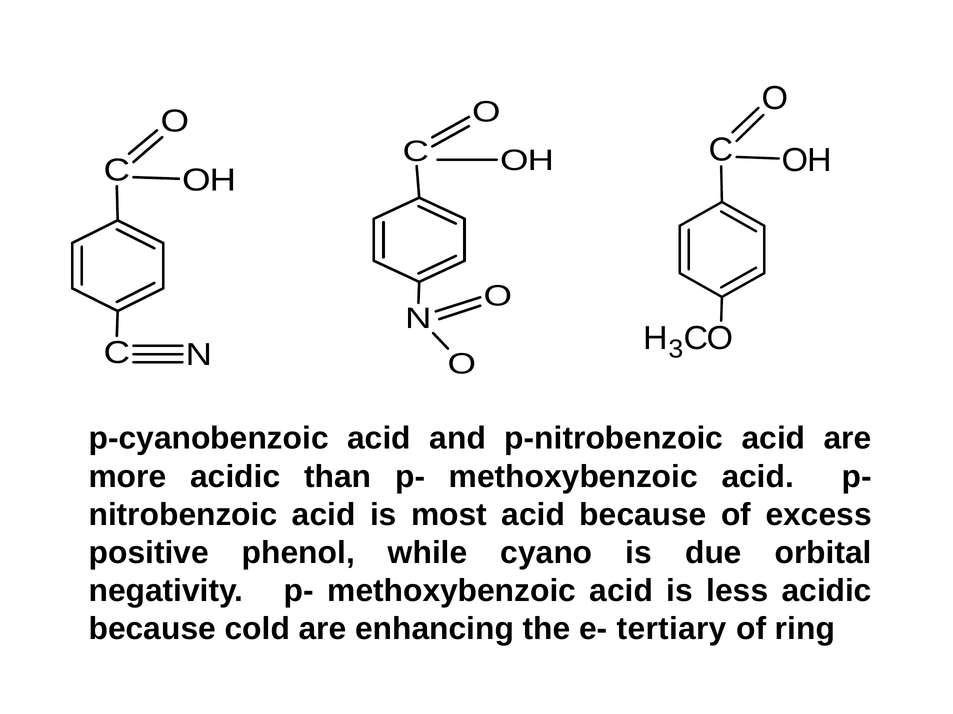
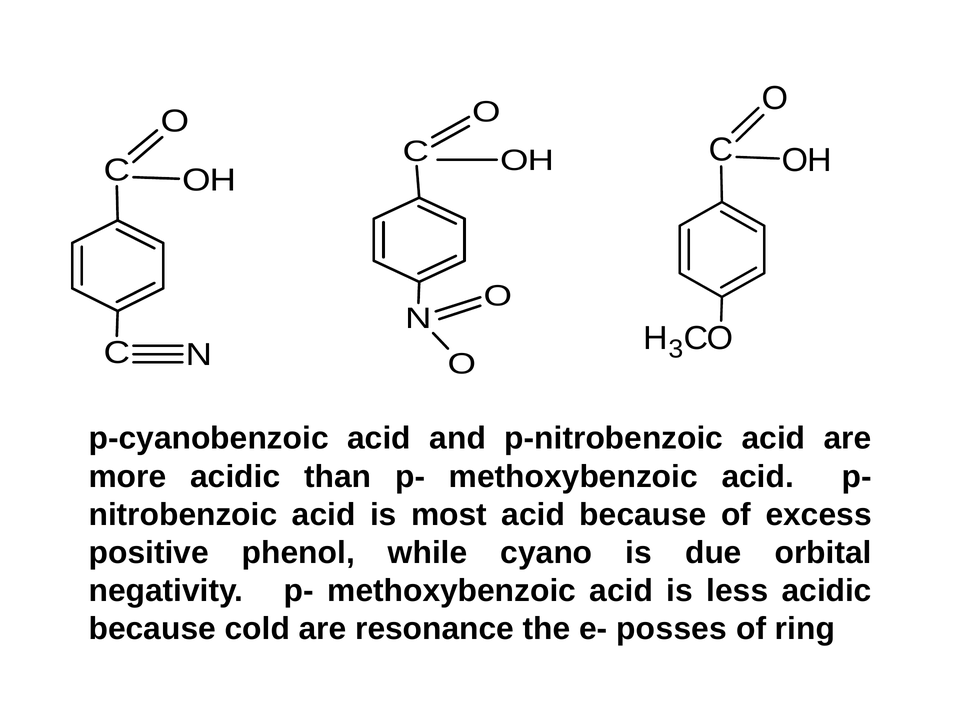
enhancing: enhancing -> resonance (435, 630)
tertiary: tertiary -> posses (672, 630)
